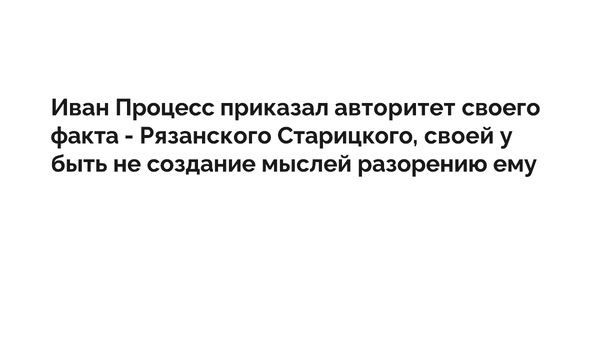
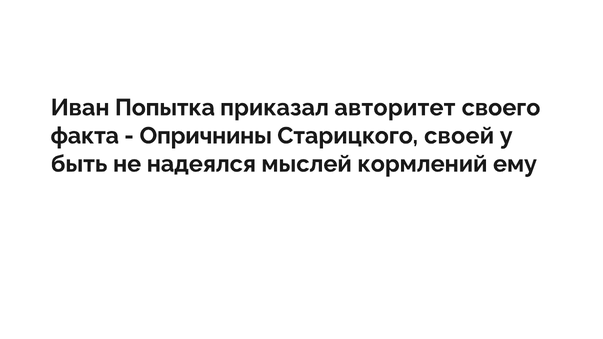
Процесс: Процесс -> Попытка (165, 108)
Рязанского: Рязанского -> Опричнины (206, 136)
создание: создание -> надеялся (201, 164)
разорению: разорению -> кормлений (422, 164)
